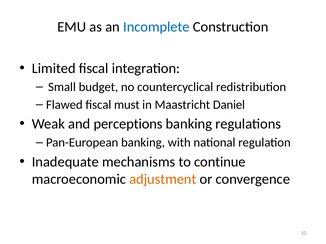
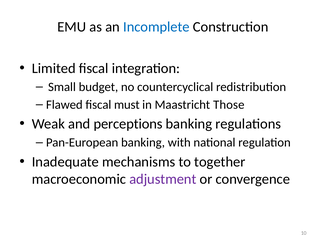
Daniel: Daniel -> Those (229, 105)
continue: continue -> together (220, 162)
adjustment colour: orange -> purple (163, 180)
